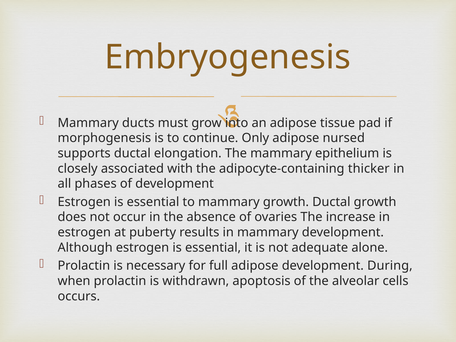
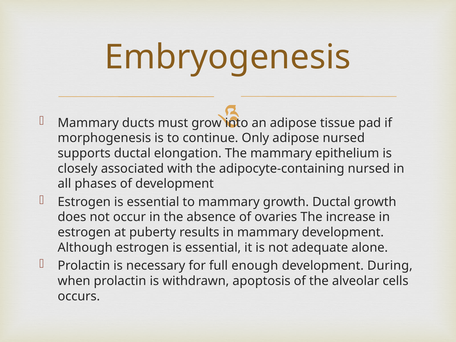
adipocyte-containing thicker: thicker -> nursed (369, 168)
full adipose: adipose -> enough (255, 266)
